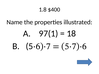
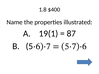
97(1: 97(1 -> 19(1 (48, 34)
18: 18 -> 87 (71, 34)
